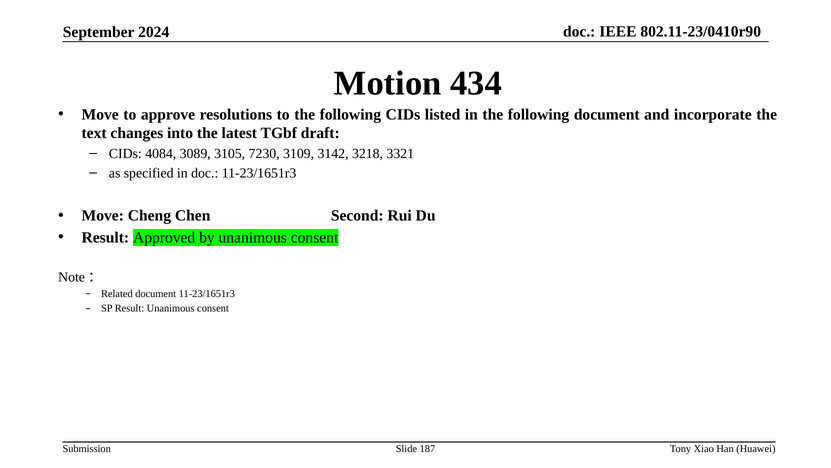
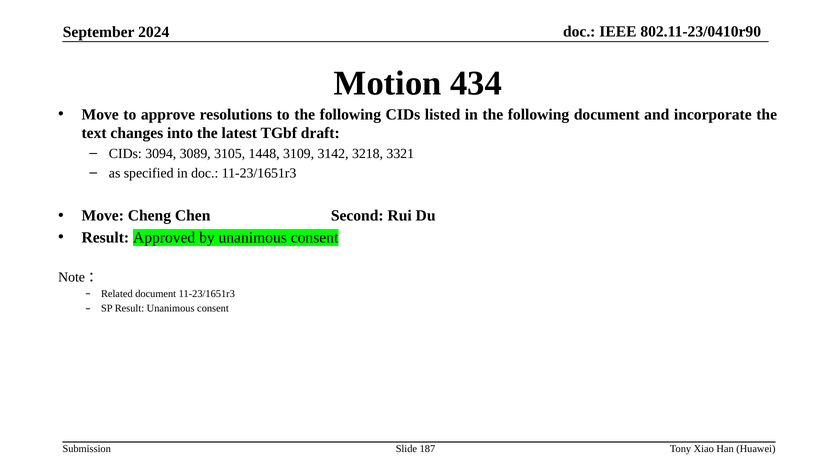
4084: 4084 -> 3094 (161, 153)
7230: 7230 -> 1448 (264, 153)
